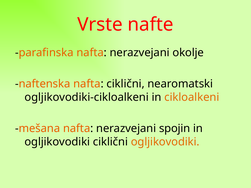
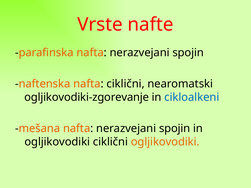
parafinska nafta nerazvejani okolje: okolje -> spojin (188, 53)
ogljikovodiki-cikloalkeni: ogljikovodiki-cikloalkeni -> ogljikovodiki-zgorevanje (87, 97)
cikloalkeni colour: orange -> blue (192, 97)
